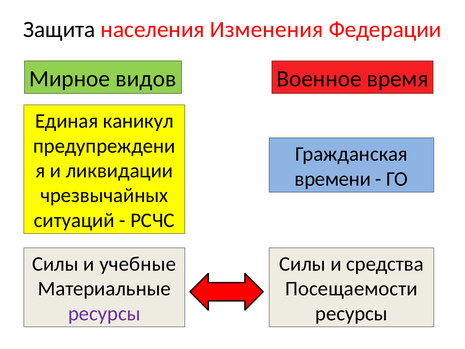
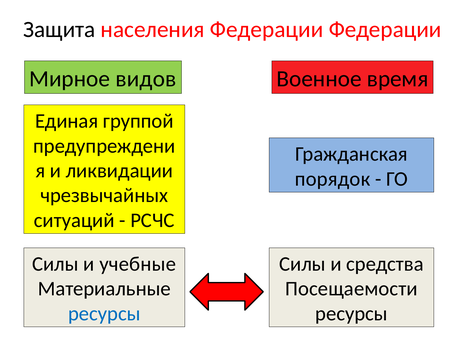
населения Изменения: Изменения -> Федерации (267, 30)
каникул: каникул -> группой (138, 121)
времени: времени -> порядок (333, 179)
ресурсы colour: purple -> blue (104, 313)
